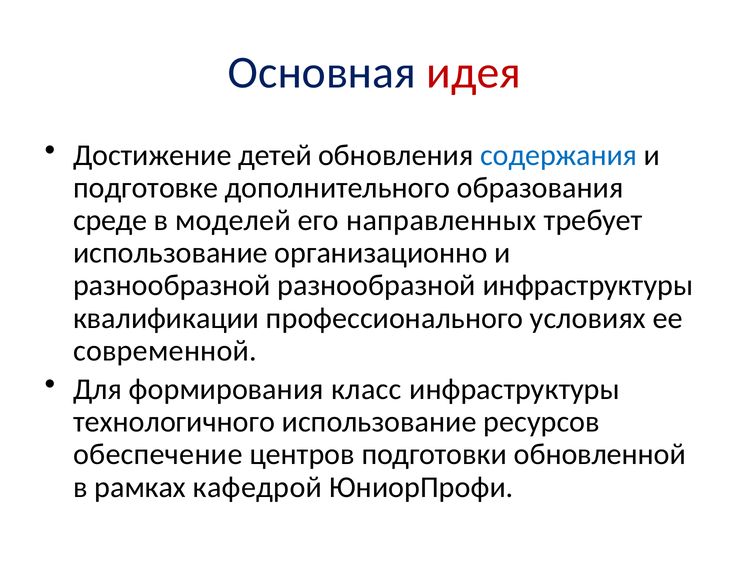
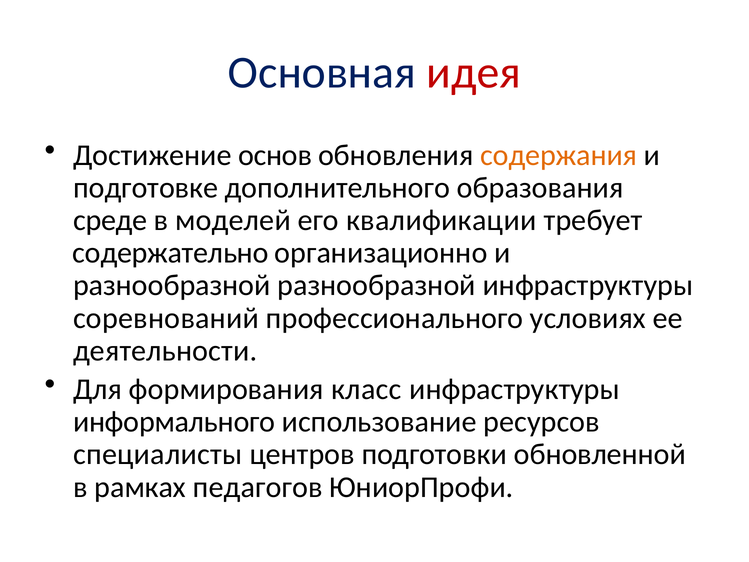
детей: детей -> основ (275, 155)
содержания colour: blue -> orange (559, 155)
направленных: направленных -> квалификации (441, 220)
использование: использование -> содержательно (171, 253)
квалификации: квалификации -> соревнований (166, 318)
современной: современной -> деятельности (165, 351)
технологичного: технологичного -> информального (174, 422)
обеспечение: обеспечение -> специалисты (158, 454)
кафедрой: кафедрой -> педагогов (258, 487)
